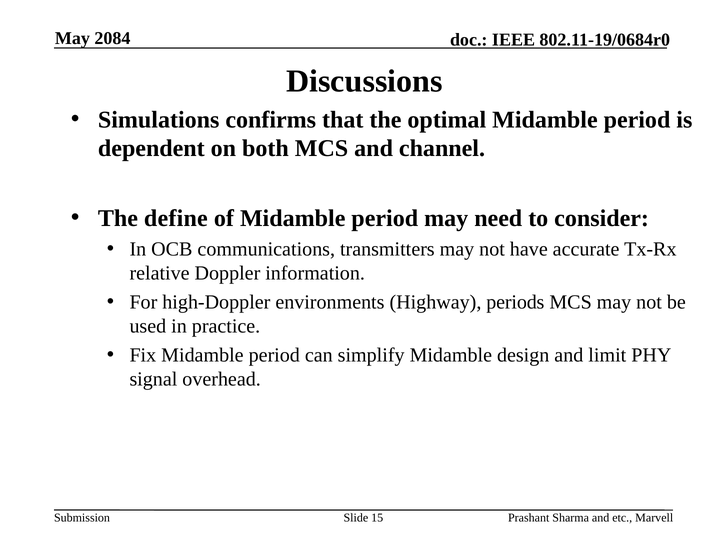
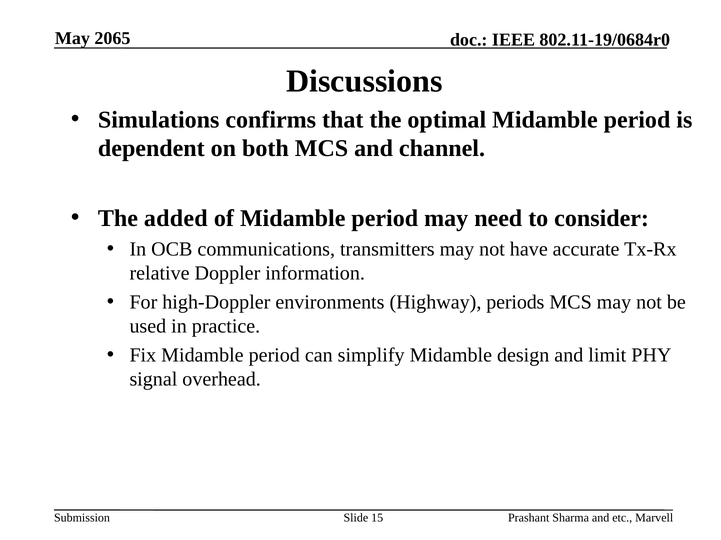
2084: 2084 -> 2065 (112, 38)
define: define -> added (176, 218)
